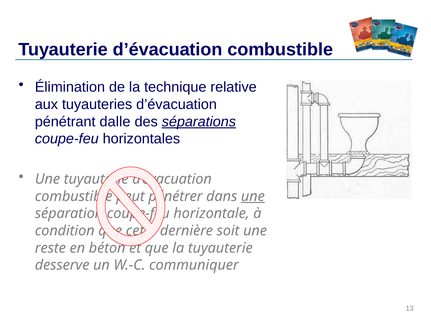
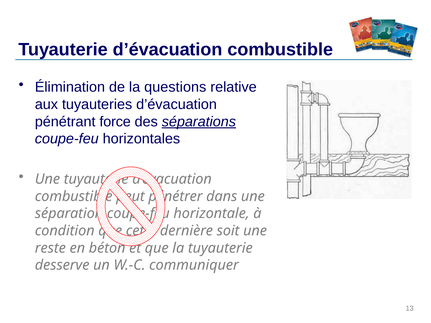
technique: technique -> questions (175, 87)
dalle: dalle -> force (115, 122)
une underline: present -> none (253, 196)
